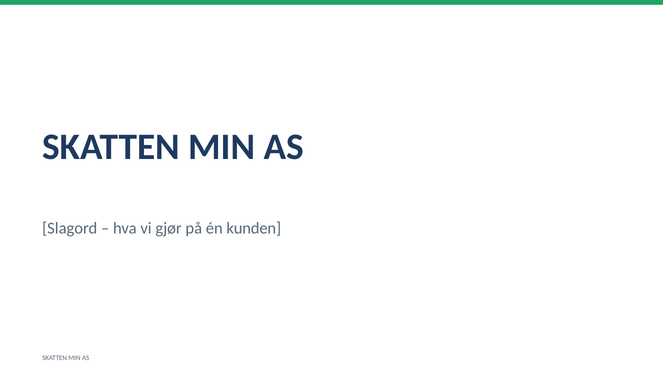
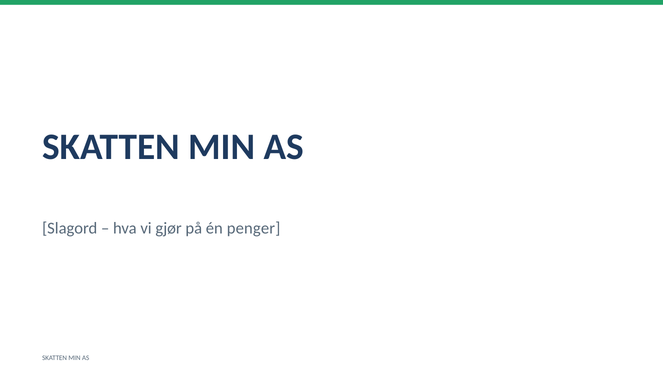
kunden: kunden -> penger (254, 228)
